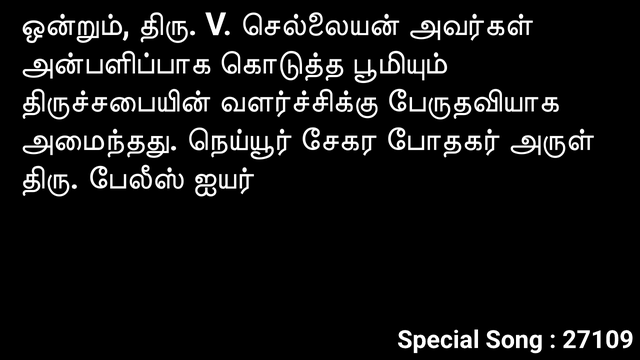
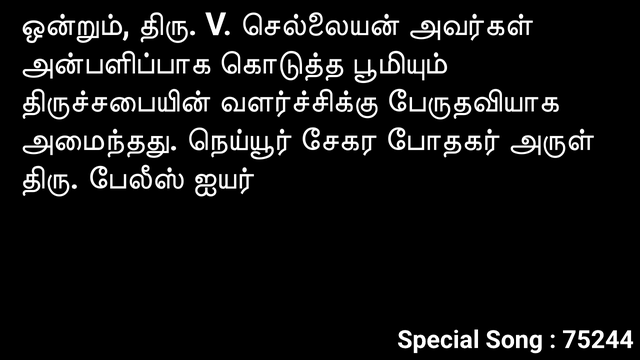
27109: 27109 -> 75244 (598, 340)
